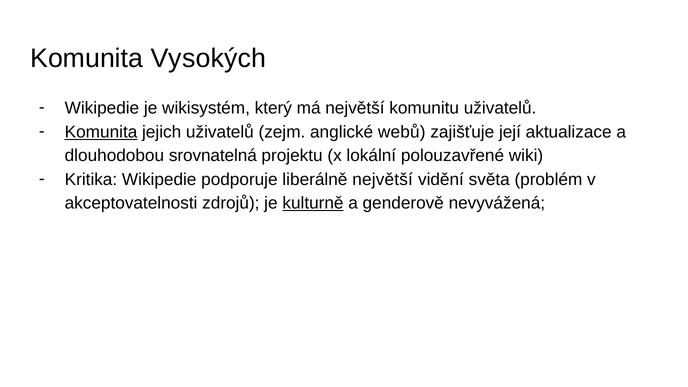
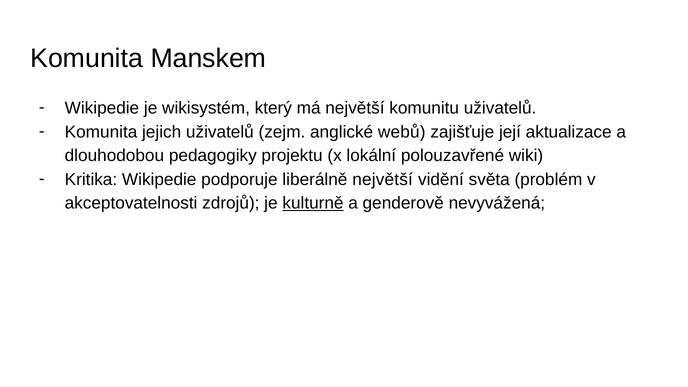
Vysokých: Vysokých -> Manskem (208, 58)
Komunita underline: present -> none (101, 132)
srovnatelná: srovnatelná -> pedagogiky (213, 156)
